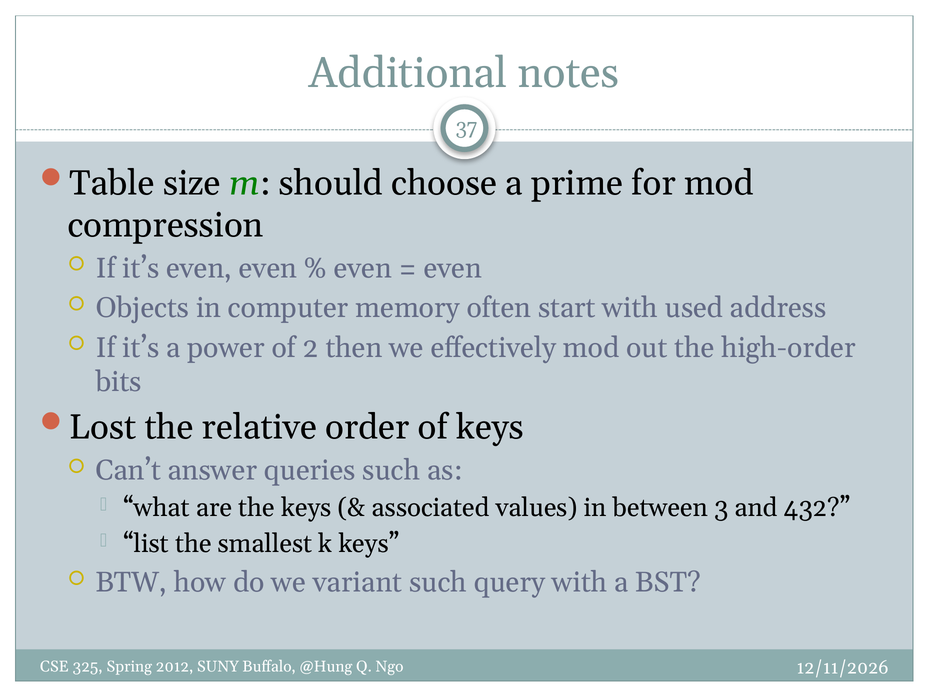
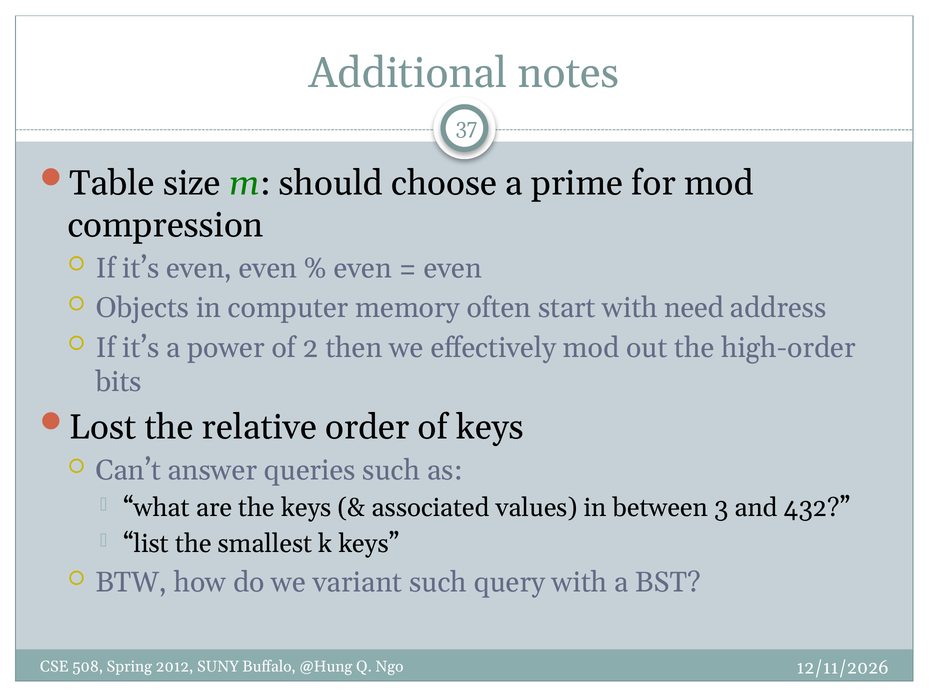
used: used -> need (694, 308)
325: 325 -> 508 (88, 666)
